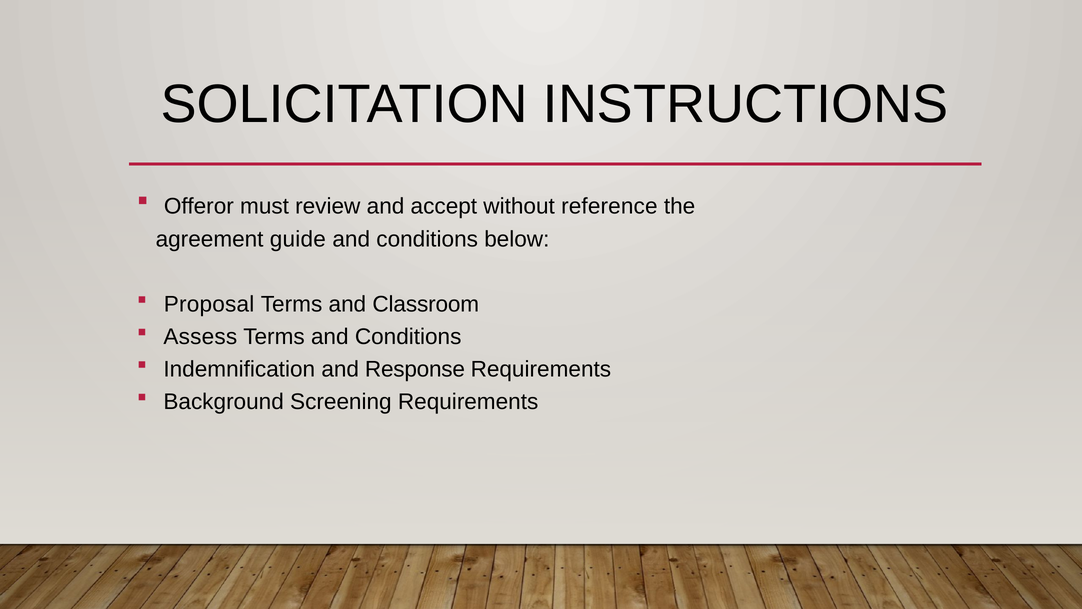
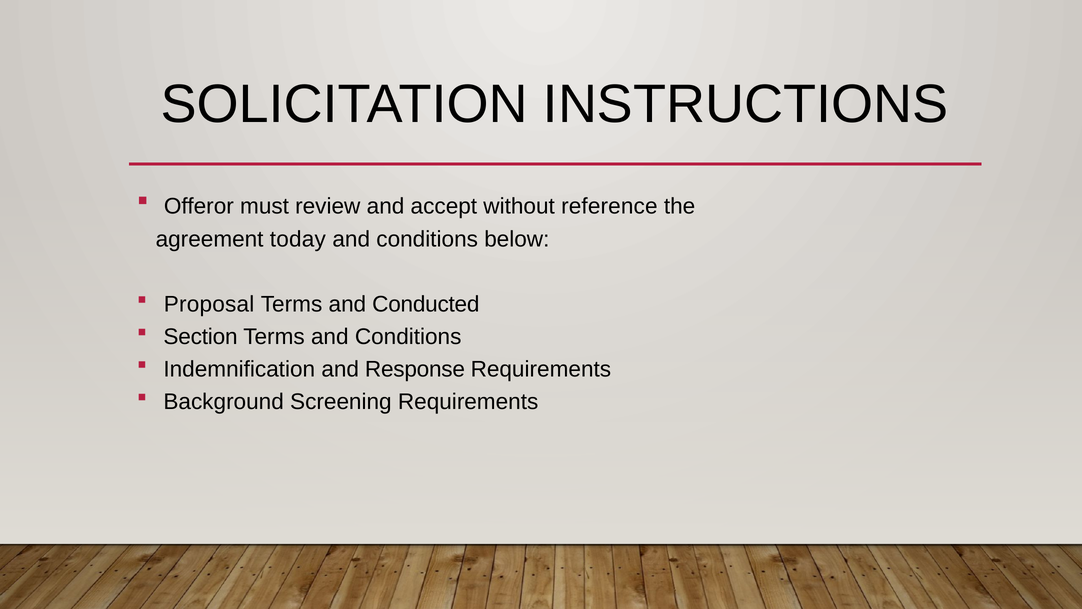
guide: guide -> today (298, 239)
Classroom: Classroom -> Conducted (426, 304)
Assess: Assess -> Section (201, 337)
